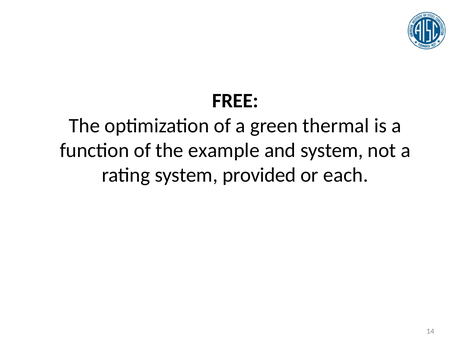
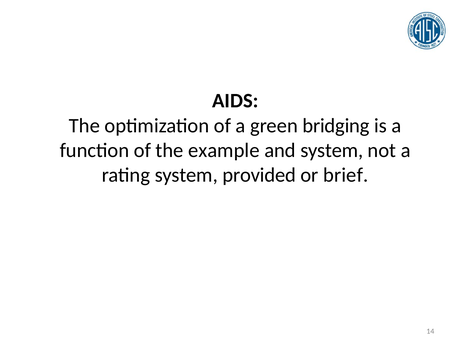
FREE: FREE -> AIDS (235, 101)
thermal: thermal -> bridging (336, 125)
each: each -> brief (346, 175)
